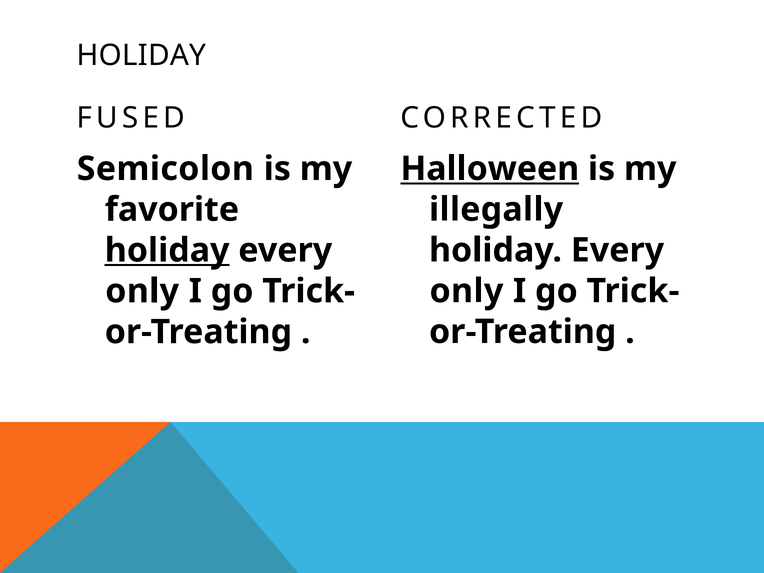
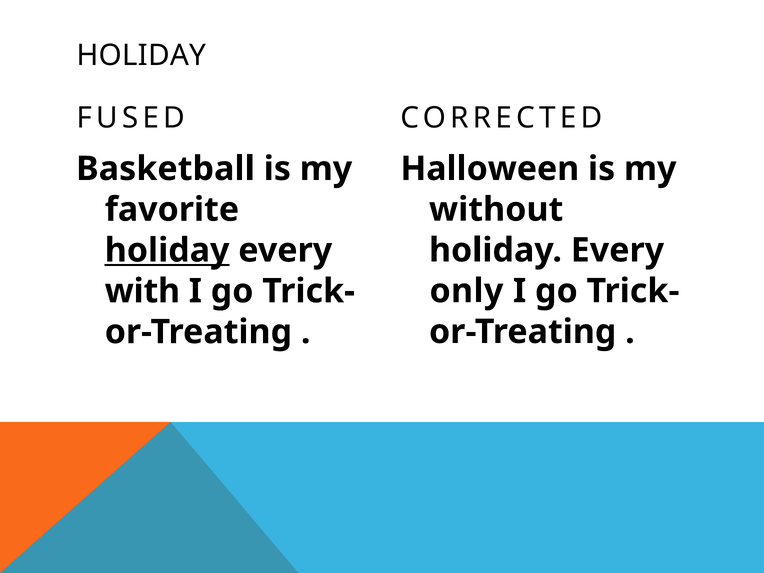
Semicolon: Semicolon -> Basketball (165, 169)
Halloween underline: present -> none (490, 169)
illegally: illegally -> without (496, 210)
only: only -> with (142, 291)
